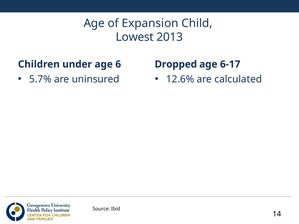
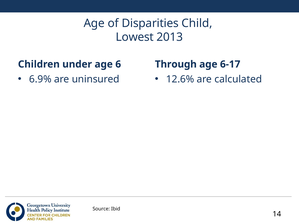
Expansion: Expansion -> Disparities (150, 23)
Dropped: Dropped -> Through (176, 64)
5.7%: 5.7% -> 6.9% (40, 79)
